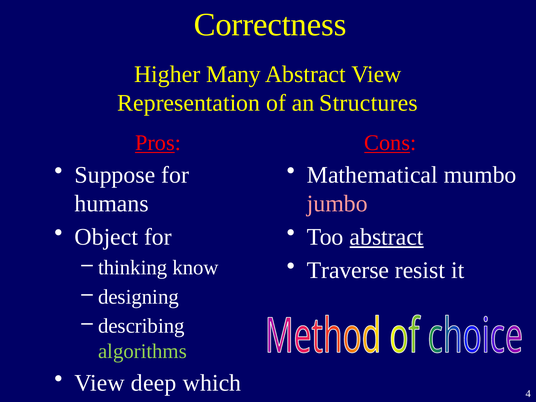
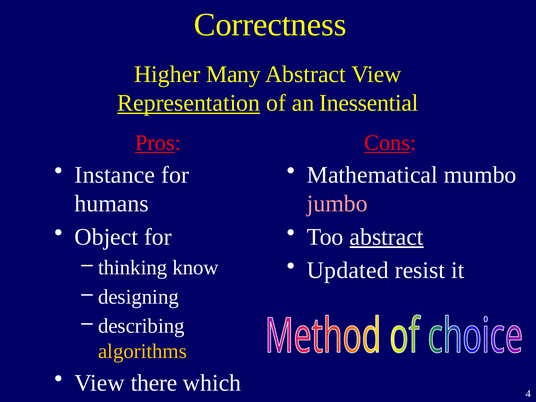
Representation underline: none -> present (189, 103)
Structures: Structures -> Inessential (369, 103)
Suppose: Suppose -> Instance (115, 175)
Traverse: Traverse -> Updated (348, 270)
algorithms colour: light green -> yellow (142, 351)
deep: deep -> there (154, 383)
